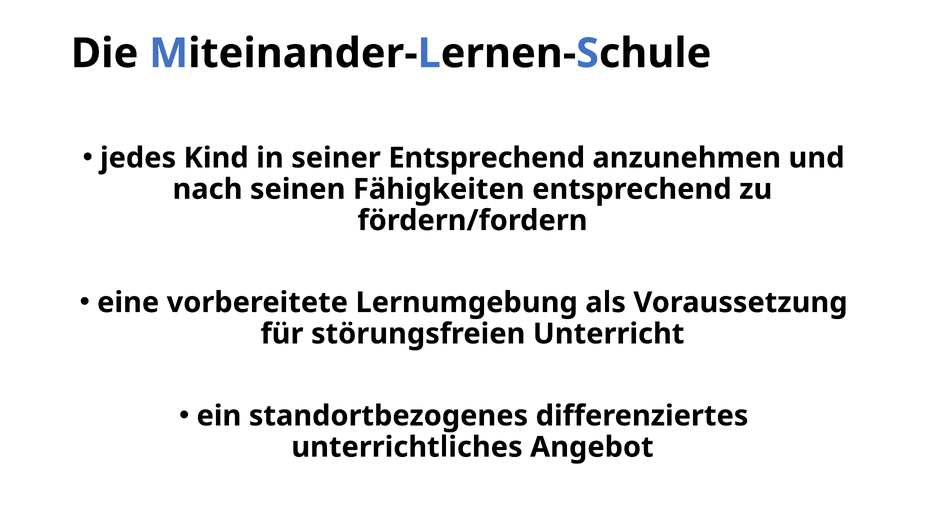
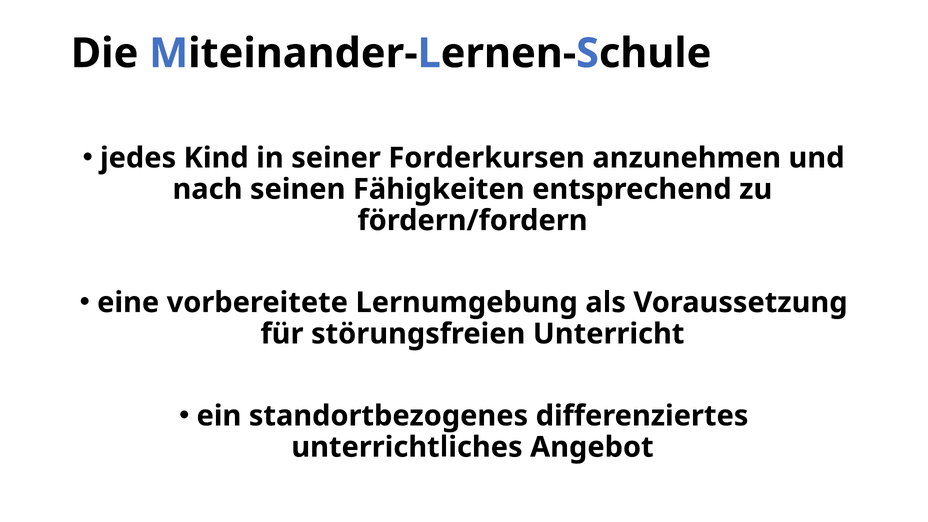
seiner Entsprechend: Entsprechend -> Forderkursen (487, 158)
